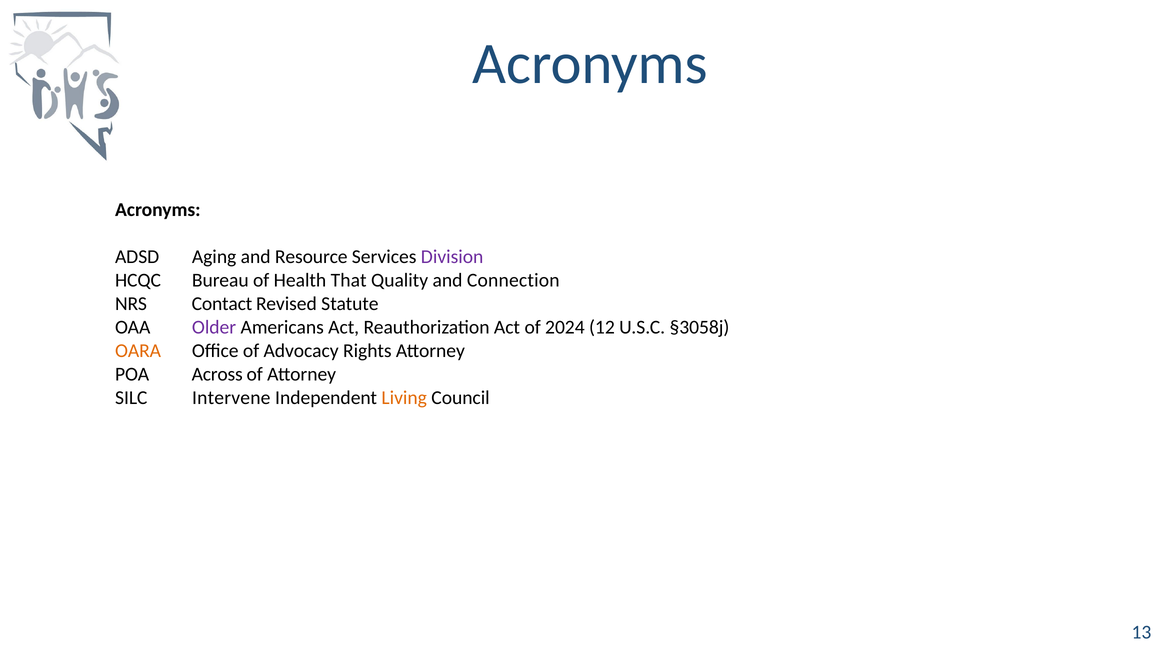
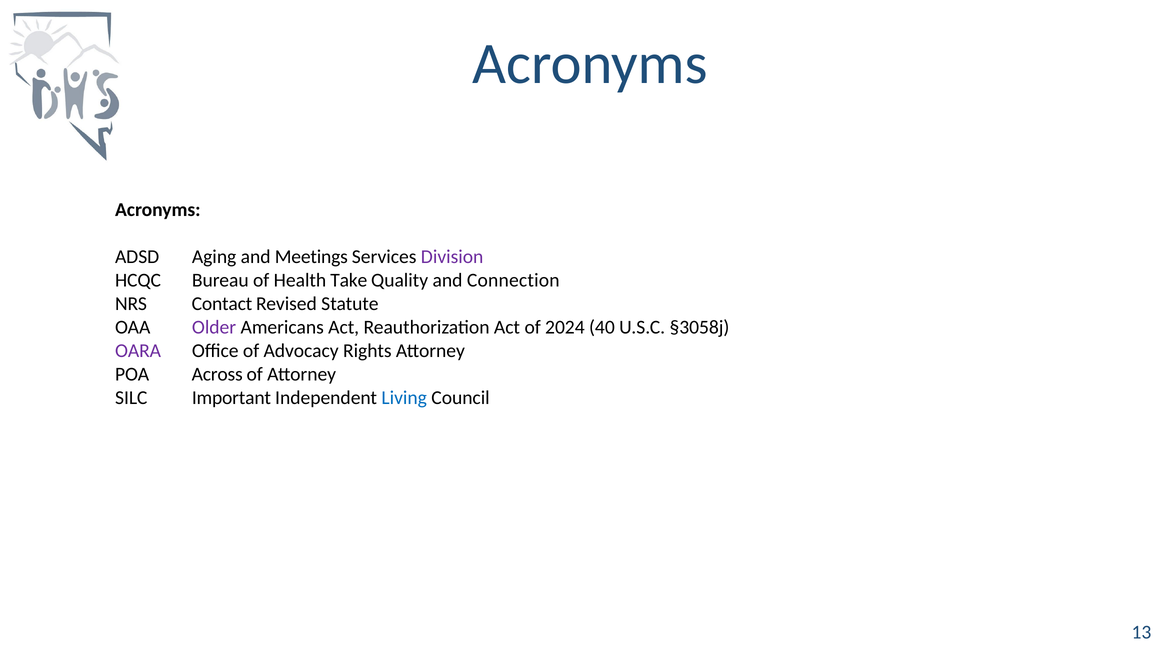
Resource: Resource -> Meetings (311, 257)
That: That -> Take (349, 280)
12: 12 -> 40 (602, 327)
OARA colour: orange -> purple (138, 351)
Intervene: Intervene -> Important (231, 398)
Living colour: orange -> blue (404, 398)
